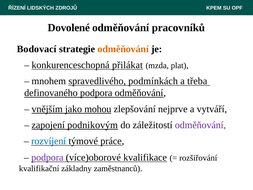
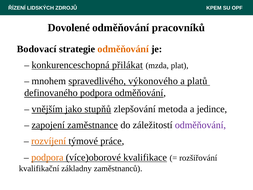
podmínkách: podmínkách -> výkonového (153, 81)
třeba: třeba -> platů (197, 81)
mohou: mohou -> stupňů (98, 109)
nejprve: nejprve -> metoda (173, 109)
vytváří: vytváří -> jedince (212, 109)
podnikovým: podnikovým -> zaměstnance (93, 125)
rozvíjení colour: blue -> orange (49, 141)
podpora colour: purple -> orange (47, 157)
